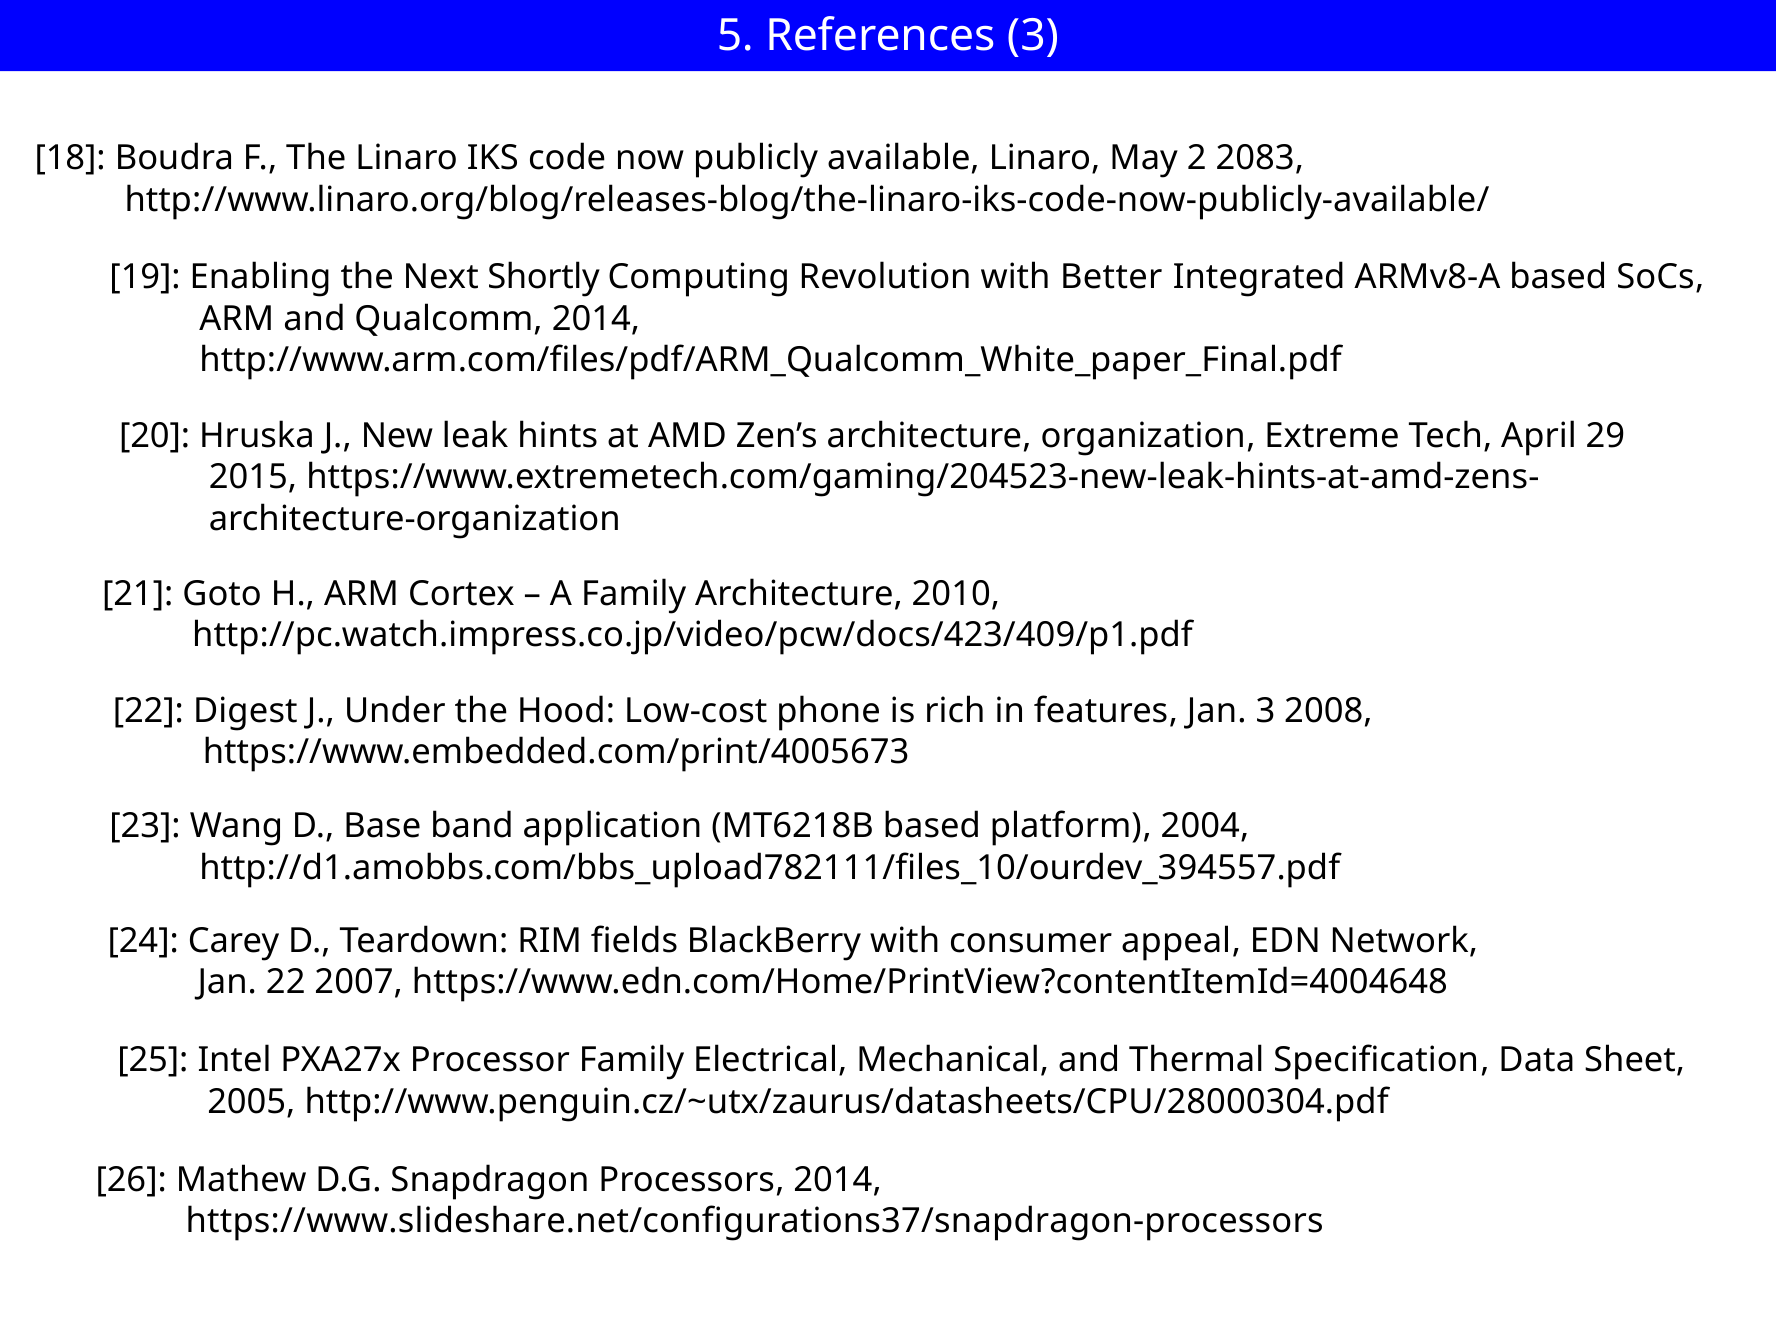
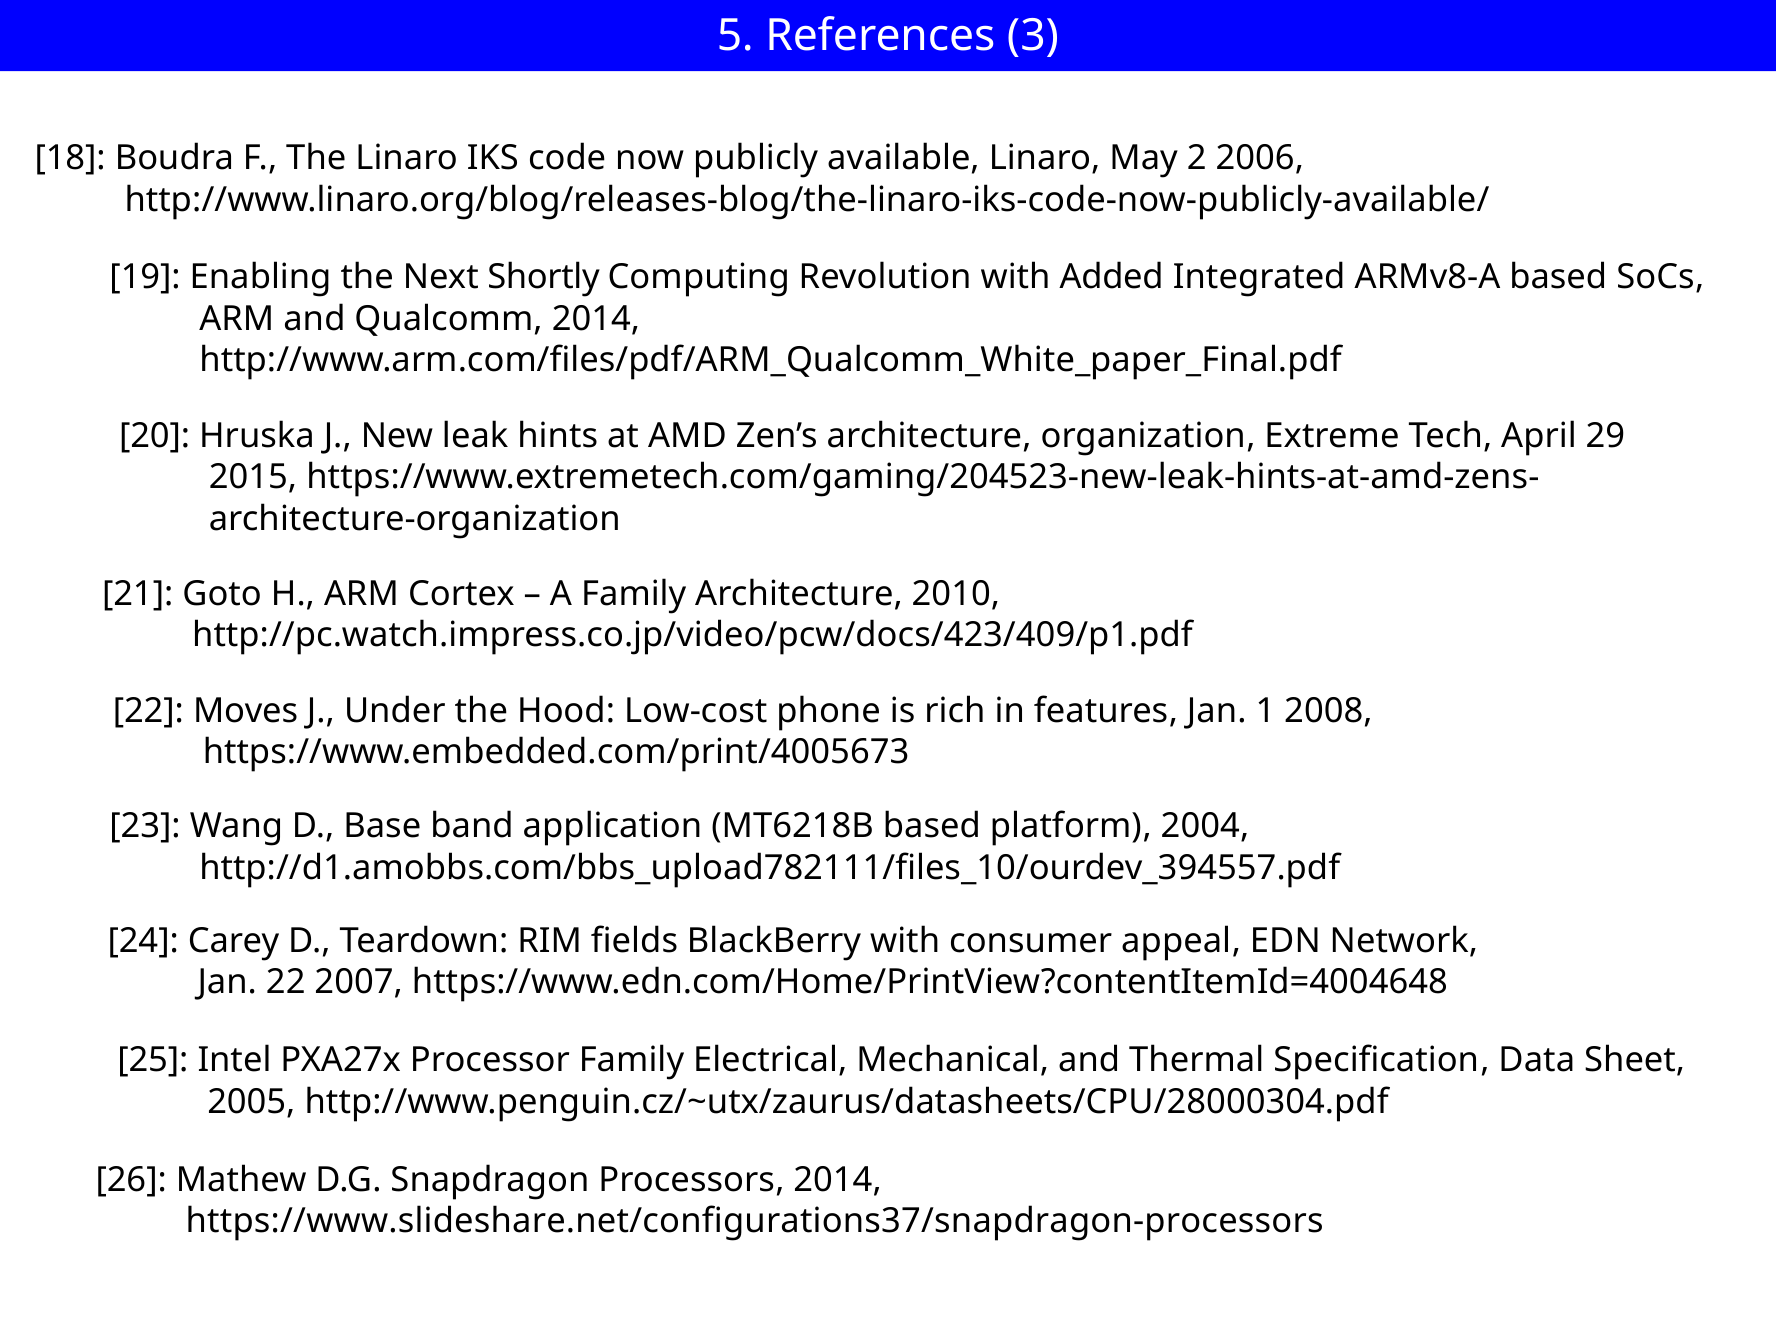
2083: 2083 -> 2006 (1260, 159)
Better: Better -> Added (1112, 277)
Digest: Digest -> Moves (246, 711)
Jan 3: 3 -> 1 (1265, 711)
